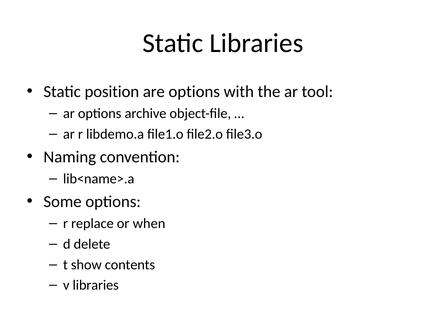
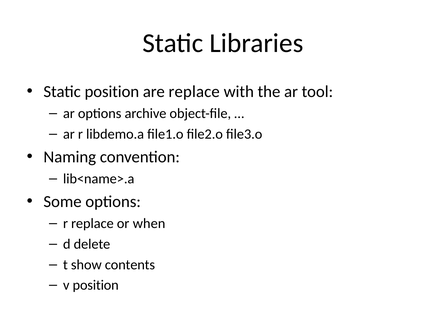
are options: options -> replace (194, 91)
v libraries: libraries -> position (96, 285)
